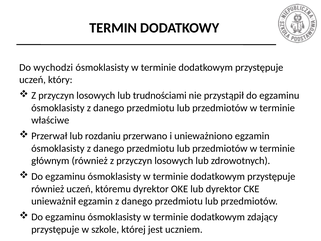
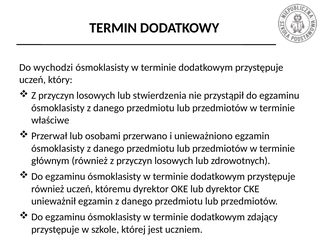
trudnościami: trudnościami -> stwierdzenia (160, 95)
rozdaniu: rozdaniu -> osobami (103, 136)
